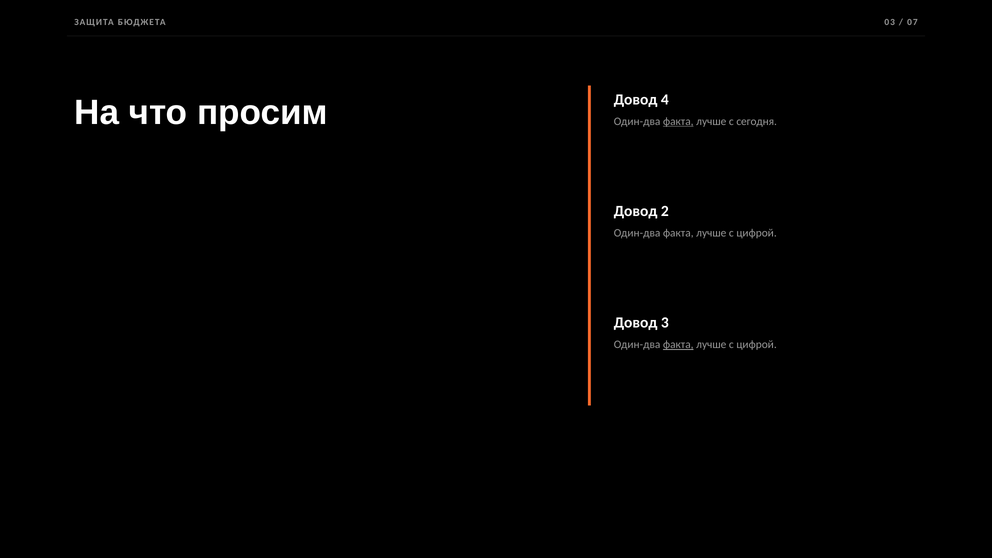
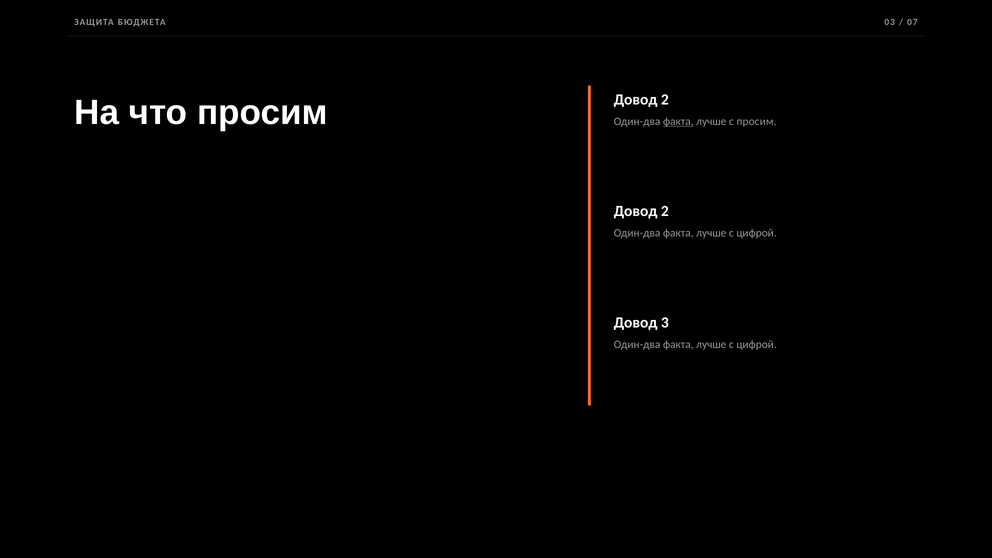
4: 4 -> 2 (665, 100)
с сегодня: сегодня -> просим (757, 121)
факта underline: present -> none (678, 345)
